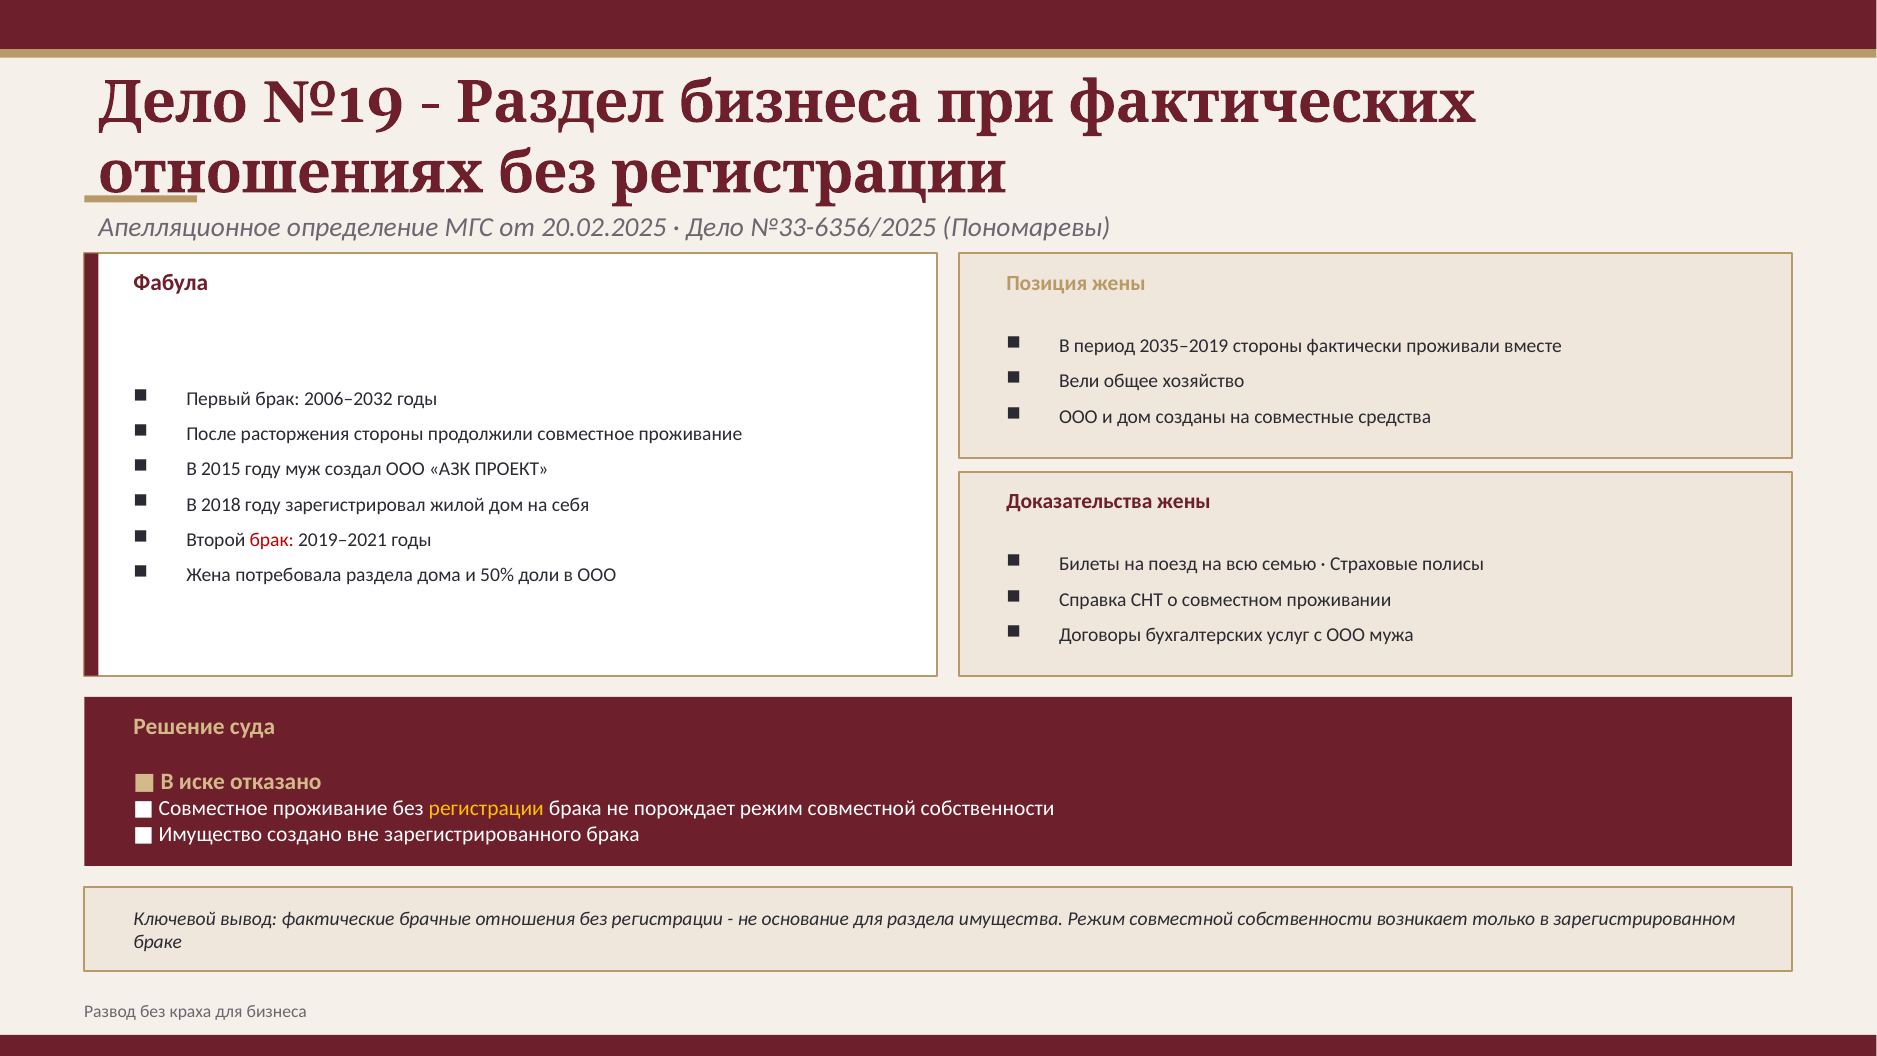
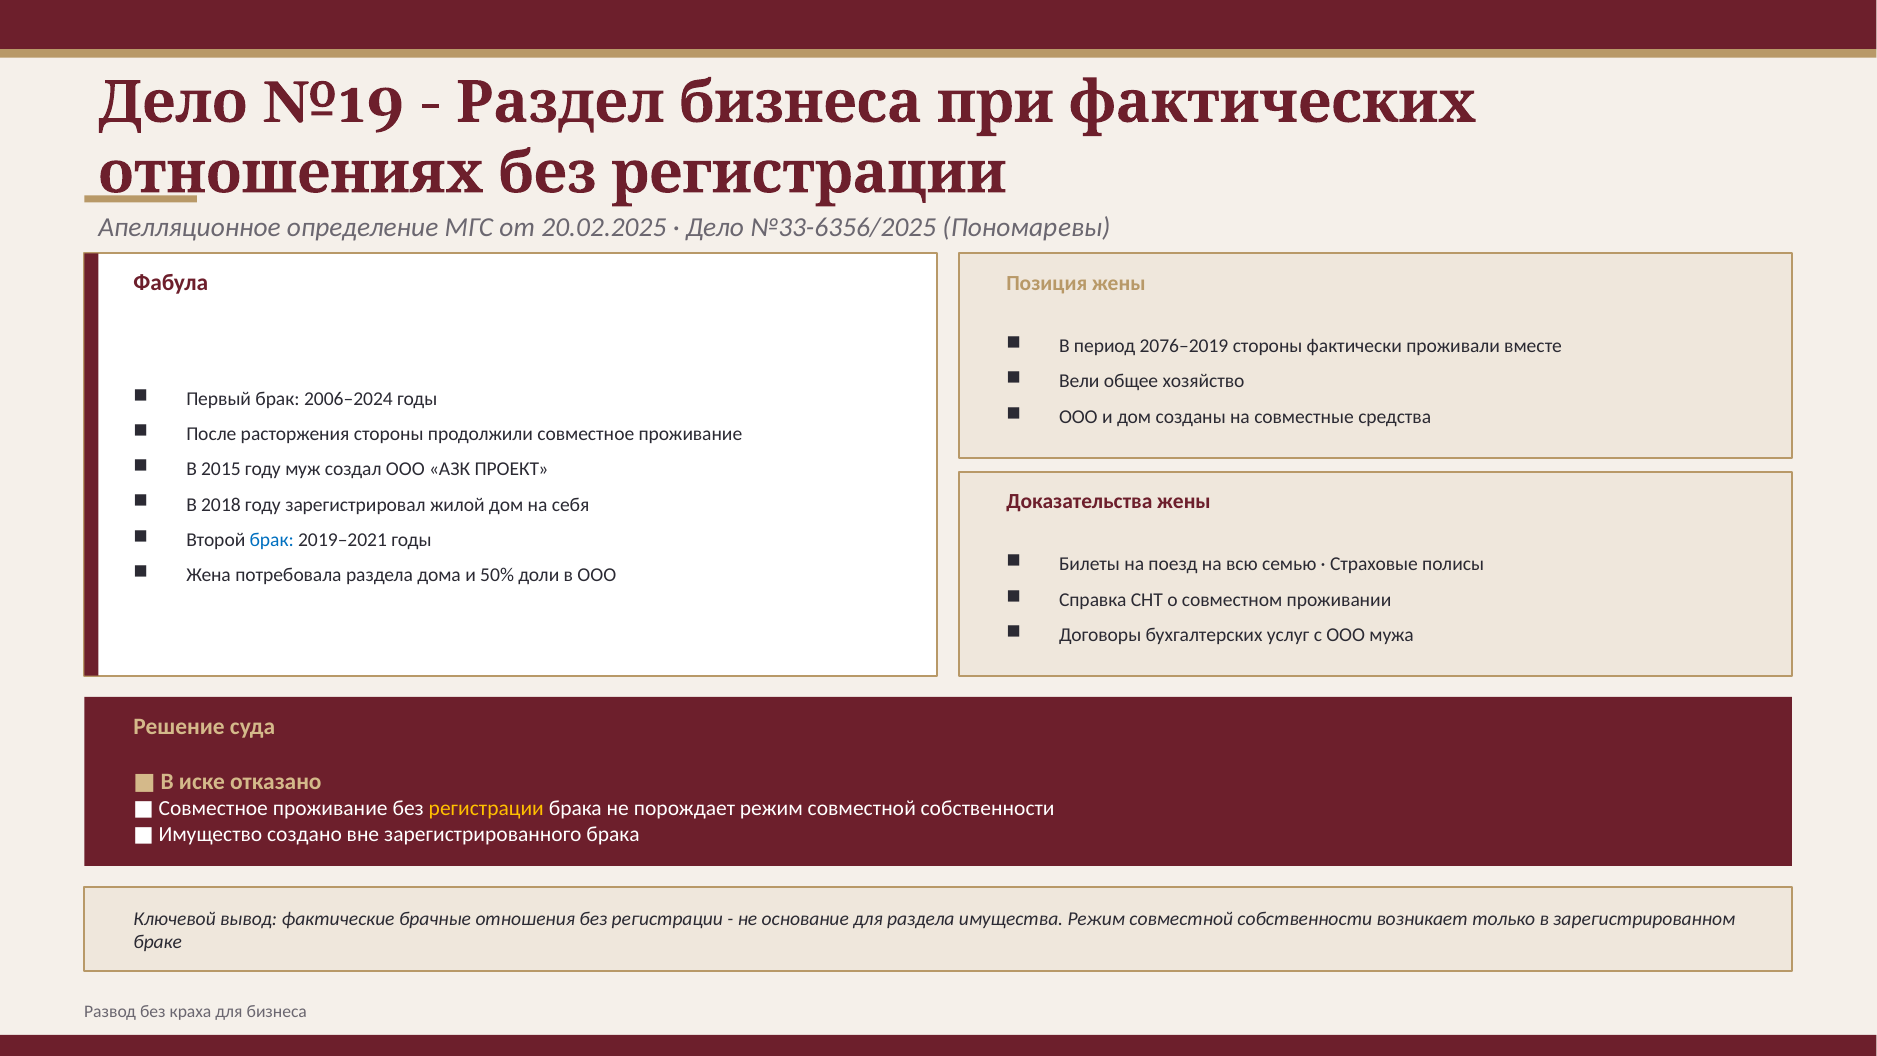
2035–2019: 2035–2019 -> 2076–2019 (1184, 346)
2006–2032: 2006–2032 -> 2006–2024 (348, 399)
брак colour: red -> blue (272, 540)
